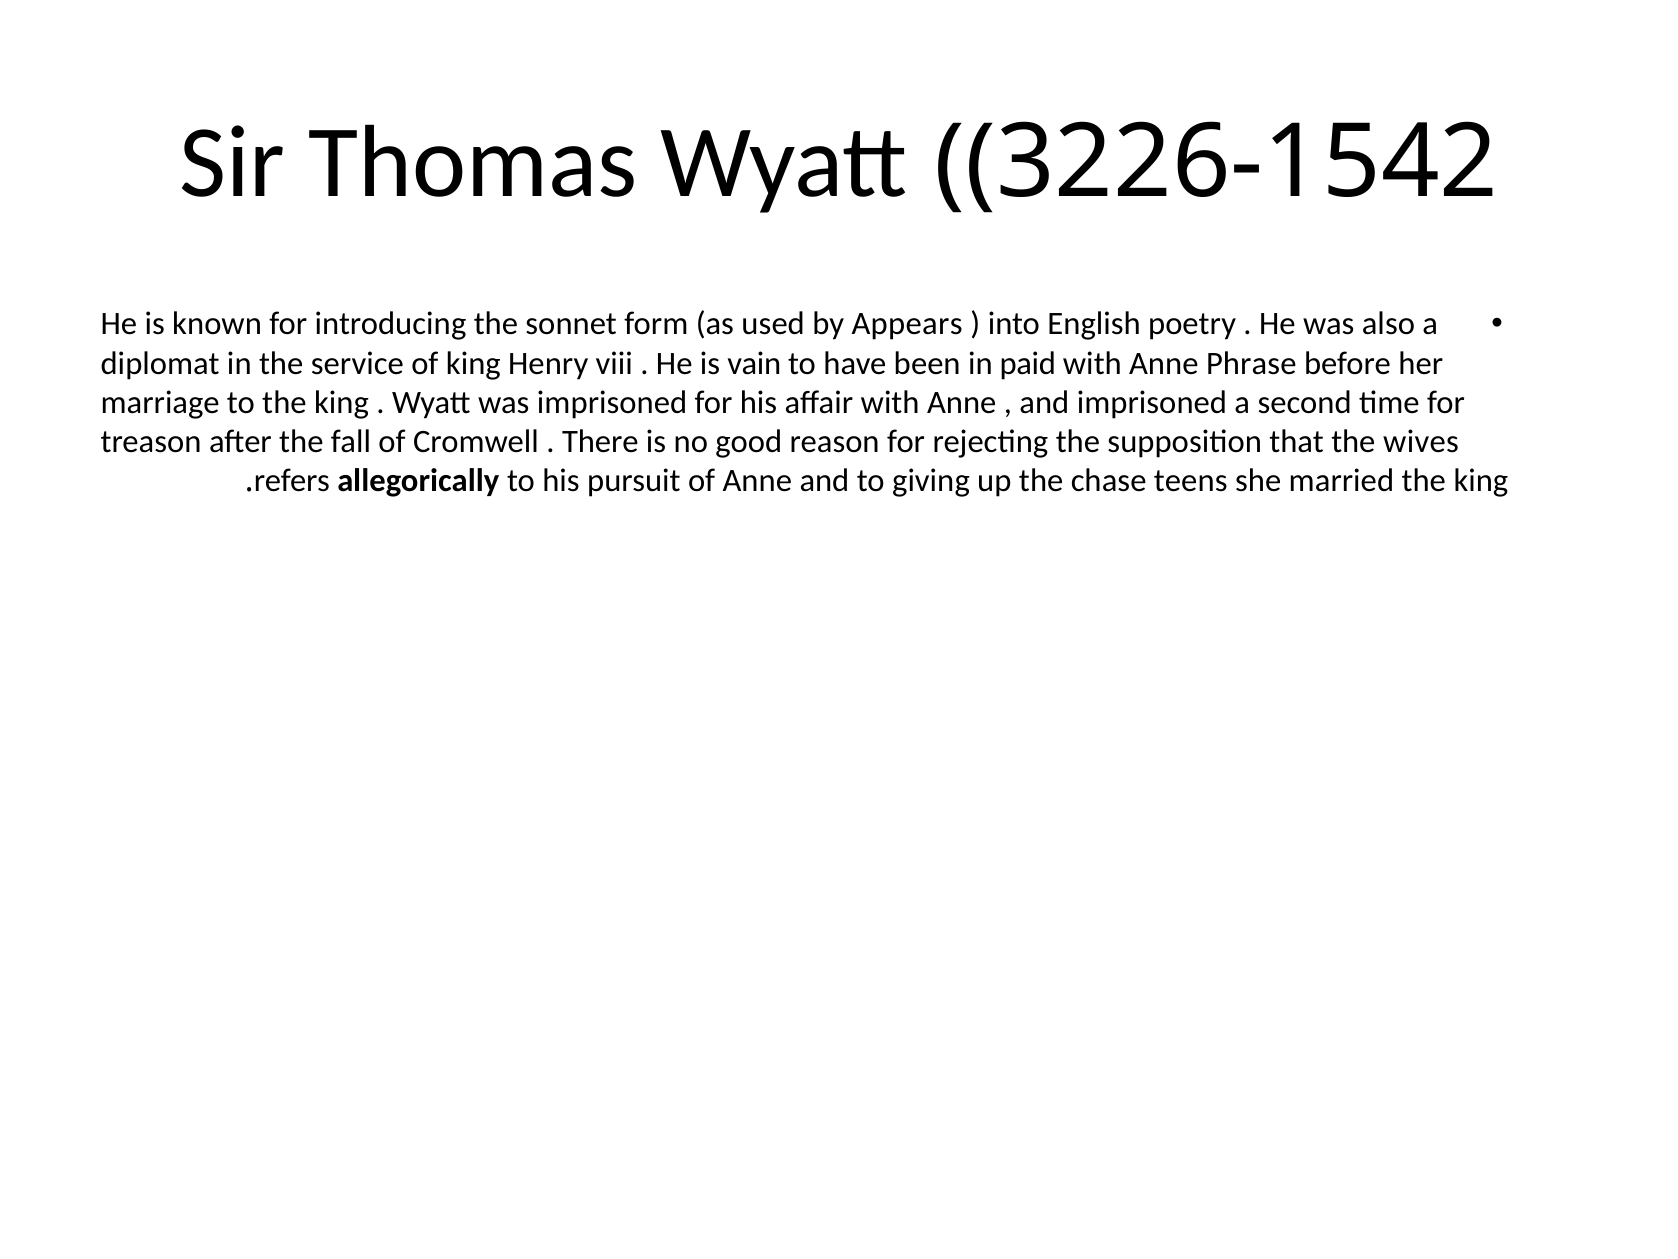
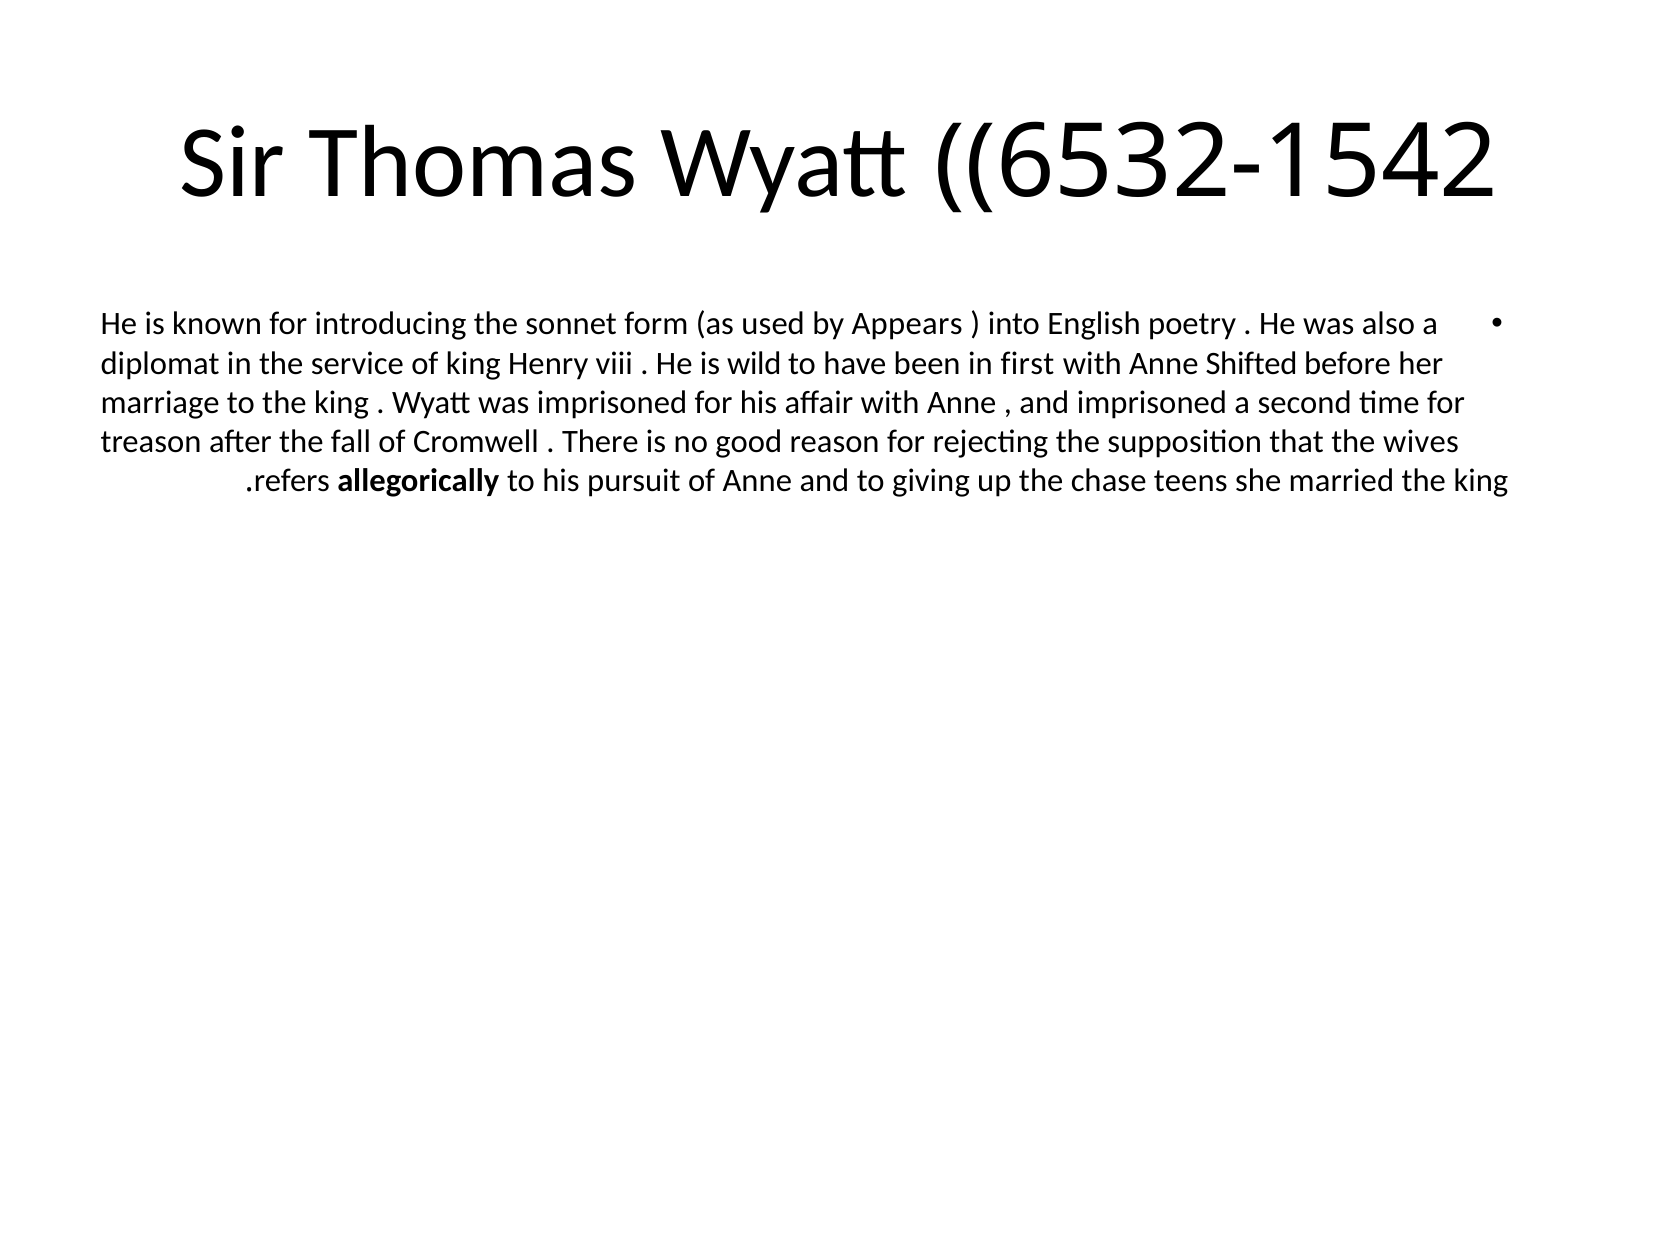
3226-1542: 3226-1542 -> 6532-1542 (1247, 162)
vain: vain -> wild (754, 363)
paid: paid -> first (1028, 363)
Phrase: Phrase -> Shifted (1252, 363)
